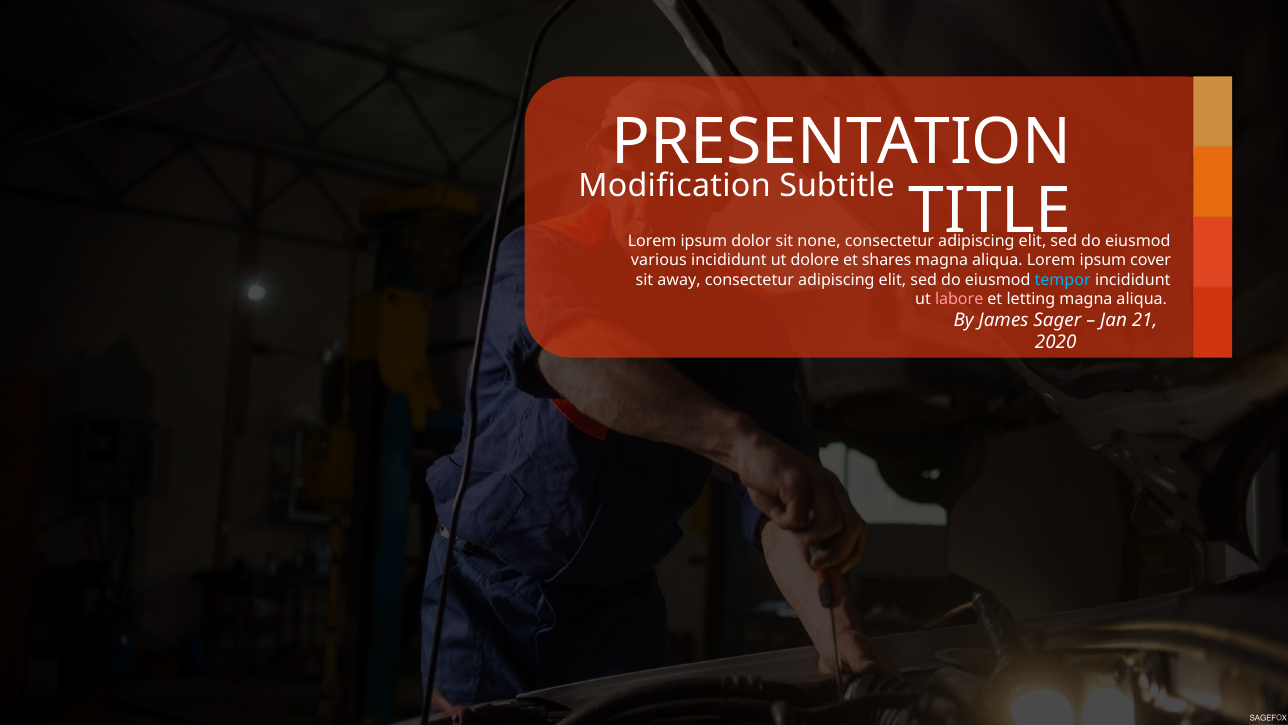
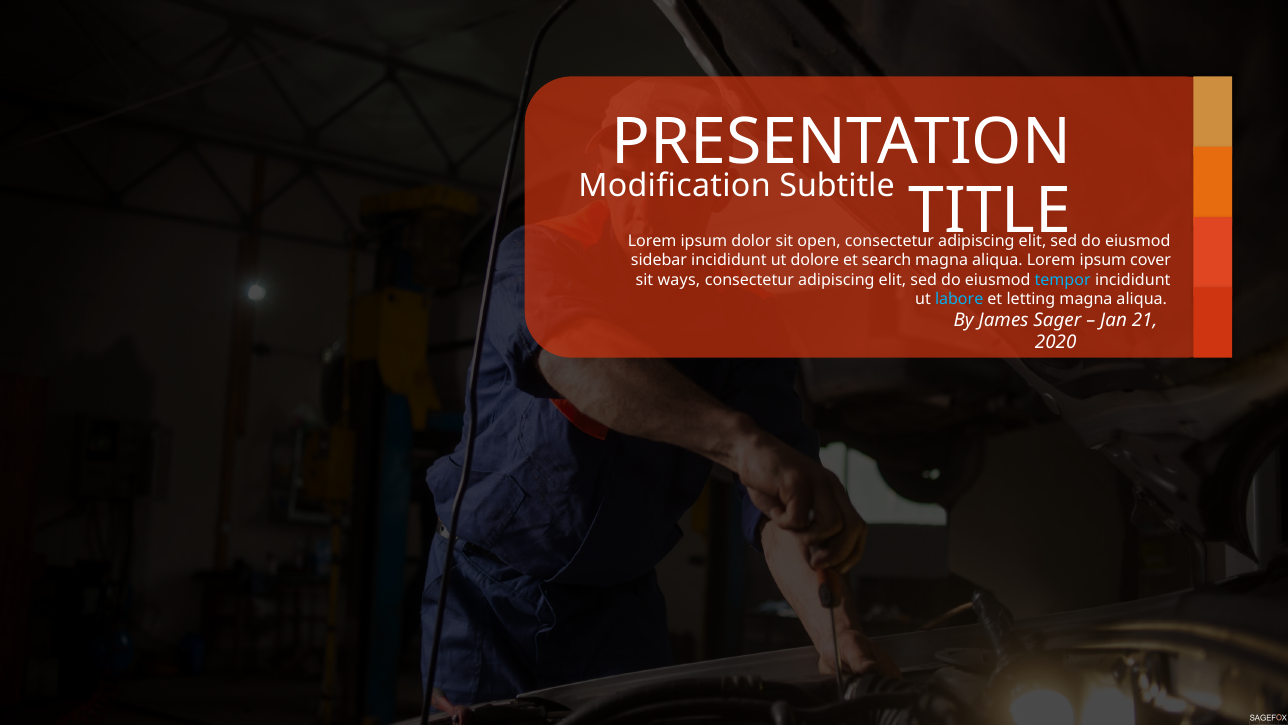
none: none -> open (819, 241)
various: various -> sidebar (659, 260)
shares: shares -> search (887, 260)
away: away -> ways (679, 280)
labore colour: pink -> light blue (959, 299)
